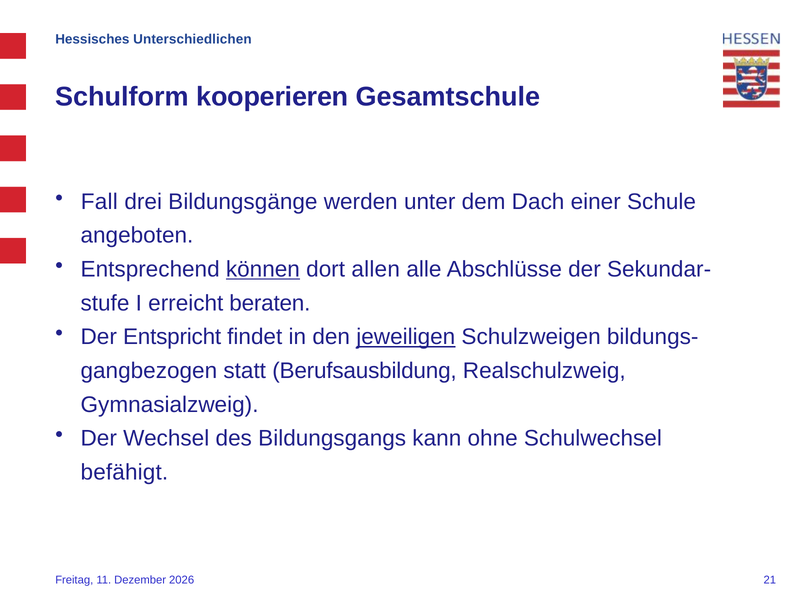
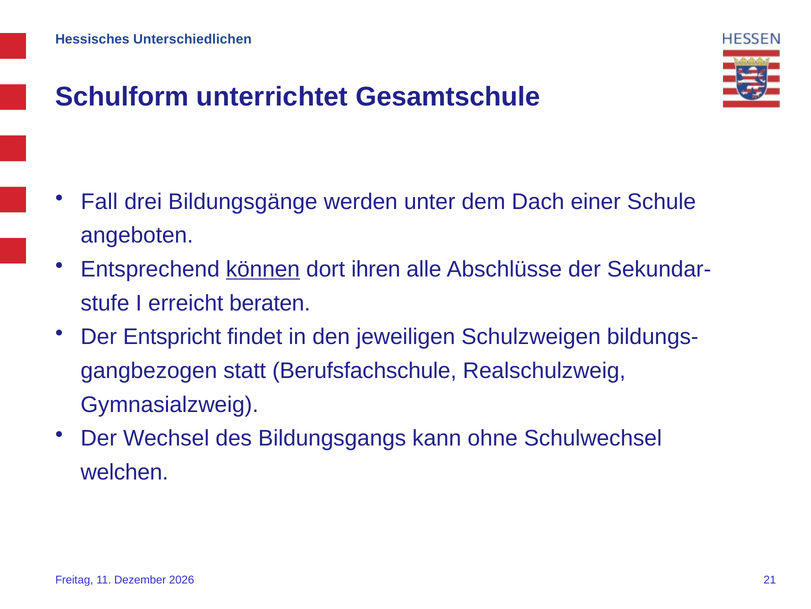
kooperieren: kooperieren -> unterrichtet (272, 97)
allen: allen -> ihren (376, 269)
jeweiligen underline: present -> none (406, 337)
Berufsausbildung: Berufsausbildung -> Berufsfachschule (364, 370)
befähigt: befähigt -> welchen (125, 472)
